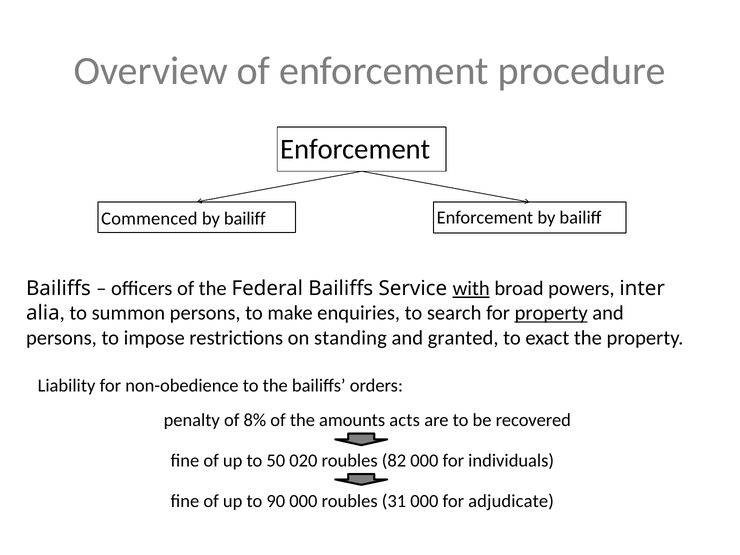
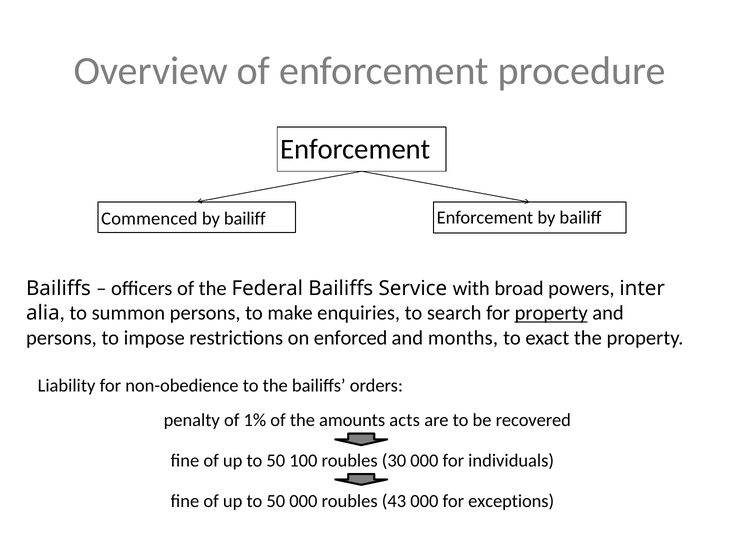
with underline: present -> none (471, 288)
standing: standing -> enforced (351, 338)
granted: granted -> months (463, 338)
8%: 8% -> 1% (255, 420)
020: 020 -> 100 (303, 461)
82: 82 -> 30 (394, 461)
90: 90 -> 50 (276, 501)
31: 31 -> 43 (394, 501)
adjudicate: adjudicate -> exceptions (511, 501)
